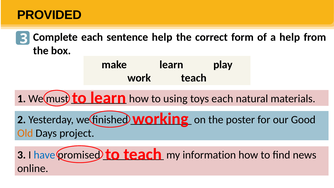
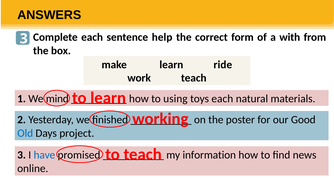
PROVIDED: PROVIDED -> ANSWERS (49, 15)
a help: help -> with (290, 37)
play: play -> ride (223, 65)
must: must -> mind (57, 99)
Old colour: orange -> blue (25, 133)
